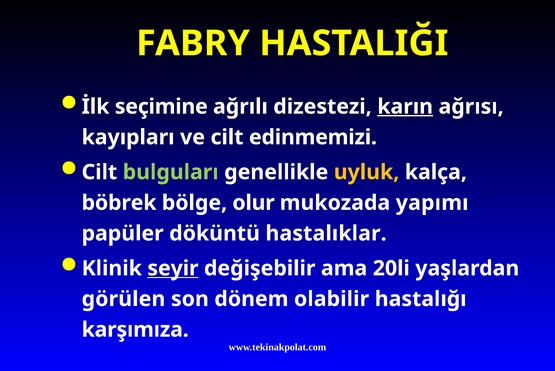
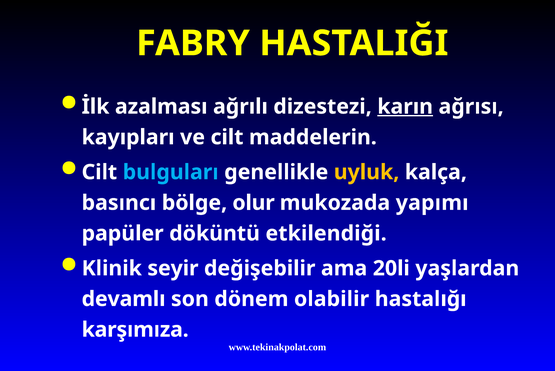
seçimine: seçimine -> azalması (161, 107)
edinmemizi: edinmemizi -> maddelerin (313, 137)
bulguları colour: light green -> light blue (171, 172)
böbrek: böbrek -> basıncı (119, 203)
hastalıklar: hastalıklar -> etkilendiği (326, 234)
seyir underline: present -> none (173, 269)
görülen: görülen -> devamlı (124, 299)
